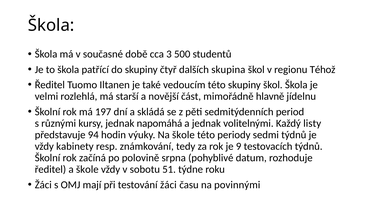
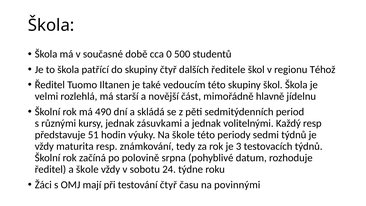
3: 3 -> 0 (169, 54)
skupina: skupina -> ředitele (228, 69)
197: 197 -> 490 (103, 112)
napomáhá: napomáhá -> zásuvkami (159, 123)
Každý listy: listy -> resp (312, 123)
94: 94 -> 51 (93, 135)
kabinety: kabinety -> maturita (75, 146)
9: 9 -> 3 (239, 146)
51: 51 -> 24 (169, 169)
testování žáci: žáci -> čtyř (168, 185)
